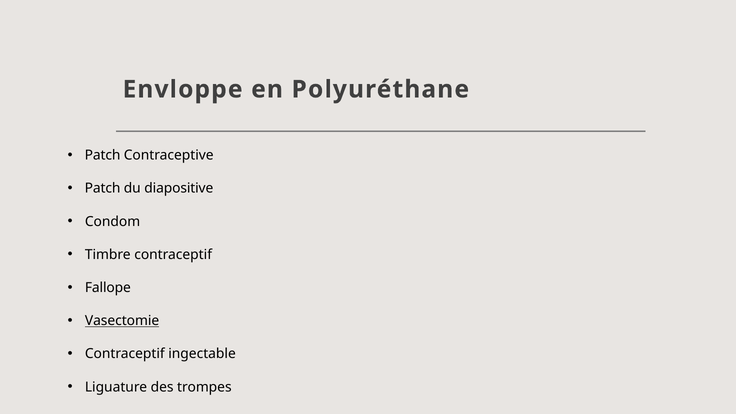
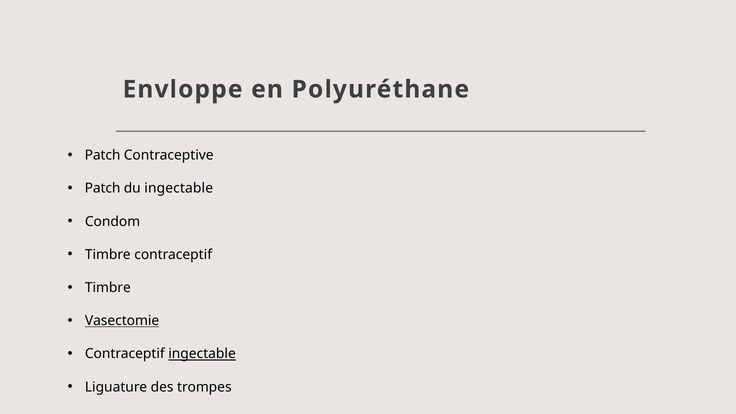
du diapositive: diapositive -> ingectable (179, 188)
Fallope: Fallope -> Timbre (108, 288)
ingectable underline: none -> present (202, 354)
